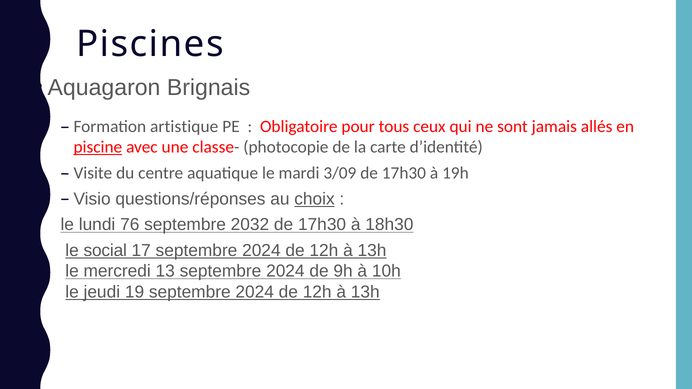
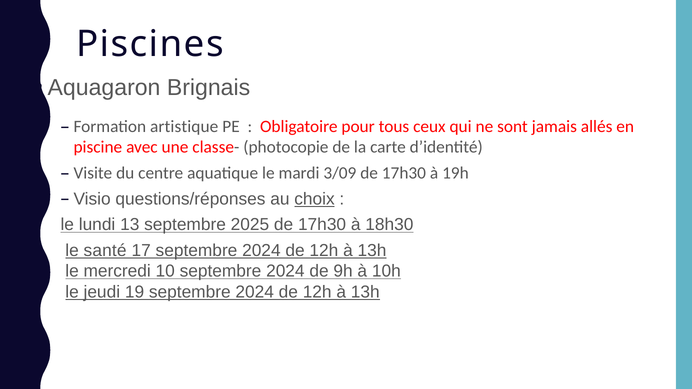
piscine underline: present -> none (98, 147)
76: 76 -> 13 (130, 225)
2032: 2032 -> 2025 (250, 225)
social: social -> santé (105, 251)
13: 13 -> 10 (165, 271)
